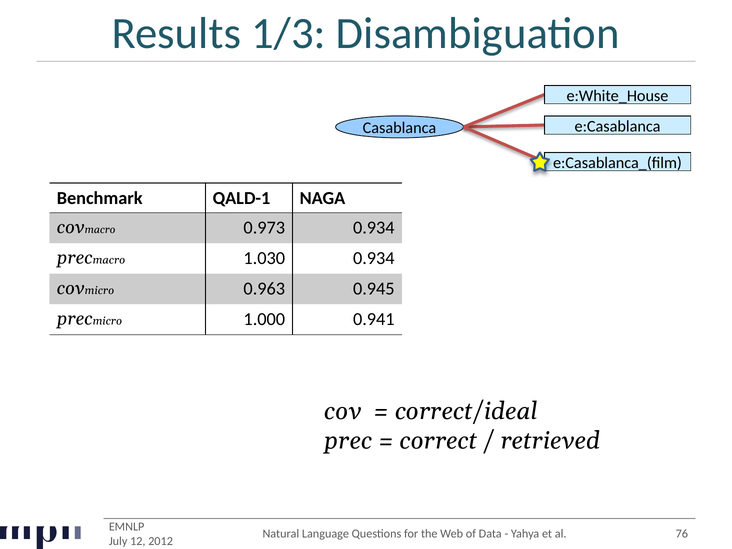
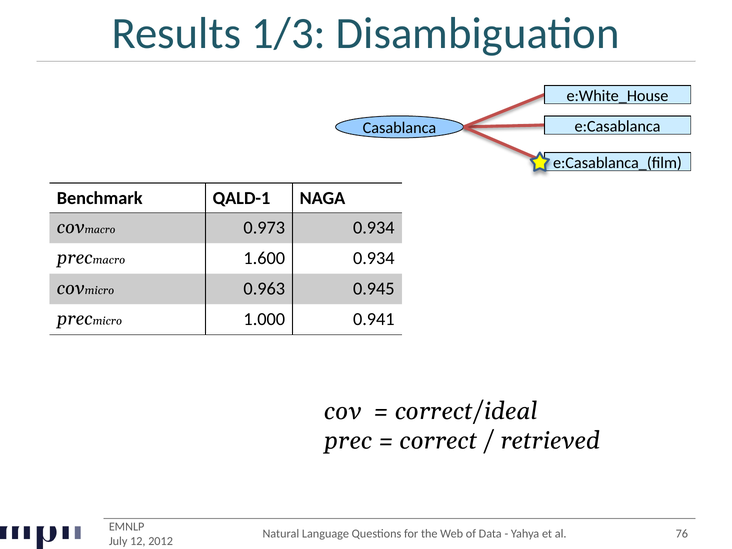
1.030: 1.030 -> 1.600 (264, 258)
